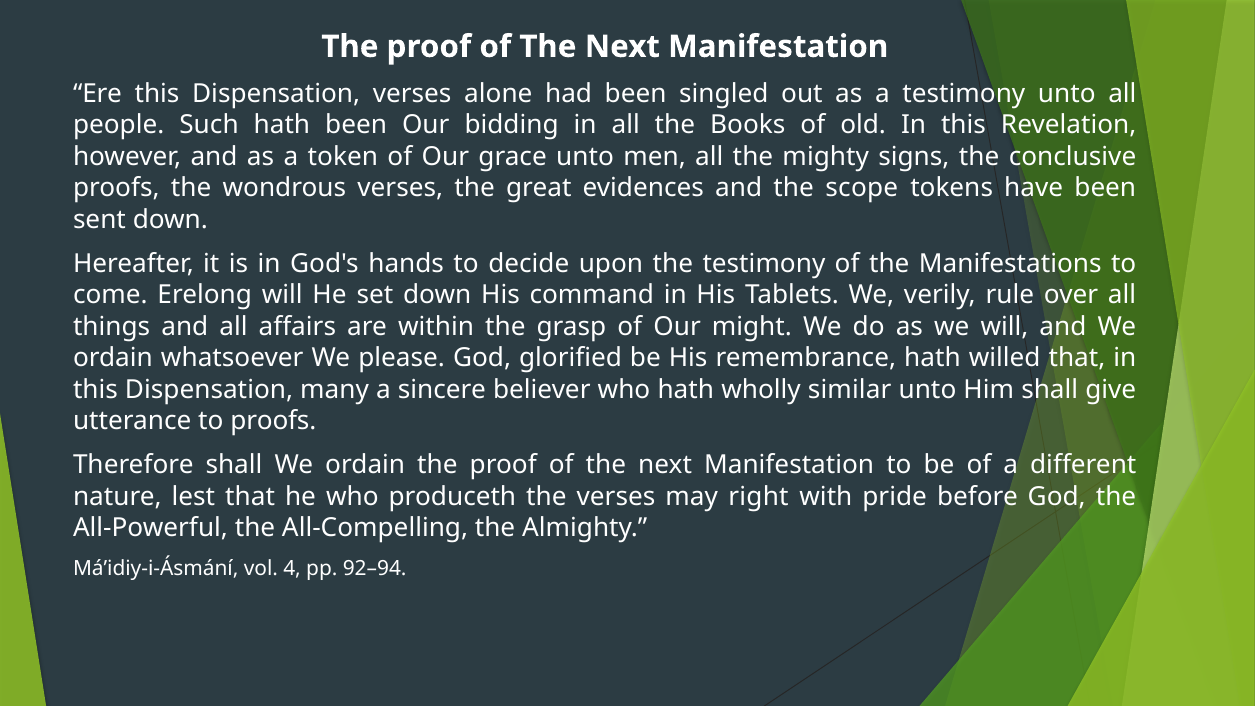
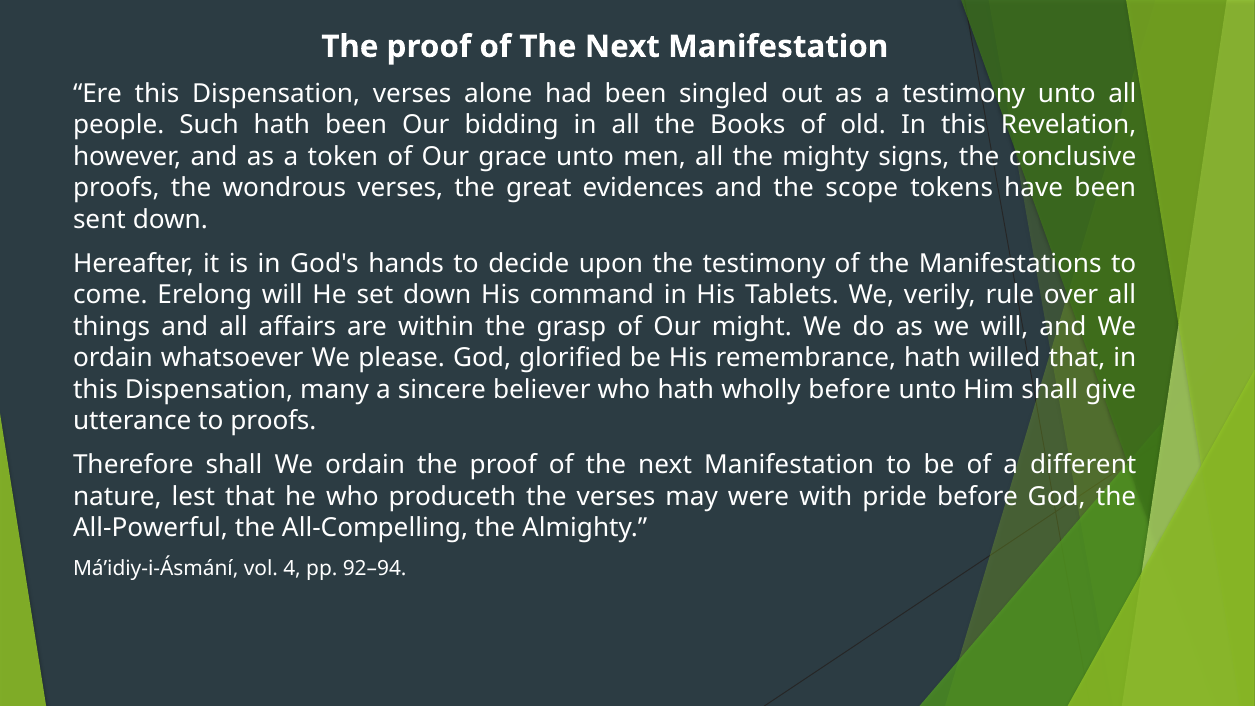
wholly similar: similar -> before (850, 389)
right: right -> were (759, 497)
